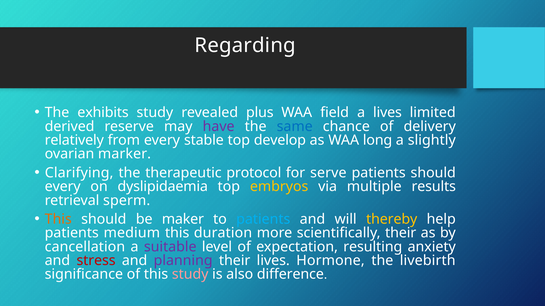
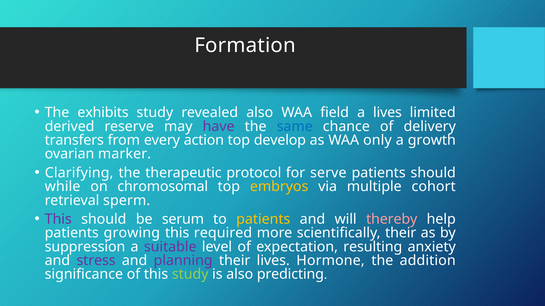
Regarding: Regarding -> Formation (245, 45)
revealed plus: plus -> also (260, 113)
relatively: relatively -> transfers (74, 140)
stable: stable -> action (204, 140)
long: long -> only (377, 140)
slightly: slightly -> growth (432, 140)
every: every -> while (63, 187)
dyslipidaemia: dyslipidaemia -> chromosomal (163, 187)
results: results -> cohort (434, 187)
This colour: orange -> purple (58, 220)
maker: maker -> serum (183, 220)
patients colour: light blue -> yellow (263, 220)
thereby colour: yellow -> pink (392, 220)
medium: medium -> growing (132, 233)
duration: duration -> required (223, 233)
cancellation: cancellation -> suppression (85, 247)
stress colour: red -> purple (96, 261)
livebirth: livebirth -> addition (428, 261)
study colour: pink -> light green (190, 275)
difference: difference -> predicting (290, 275)
